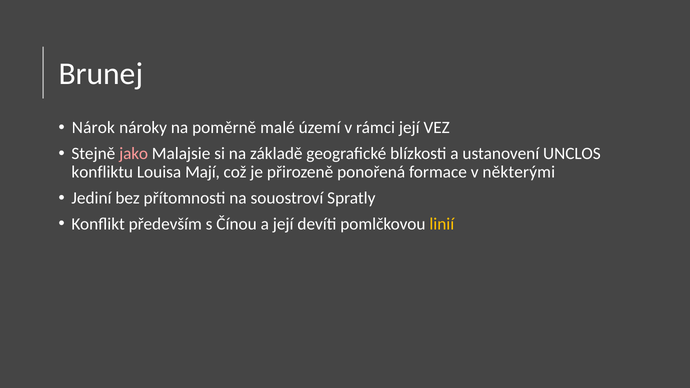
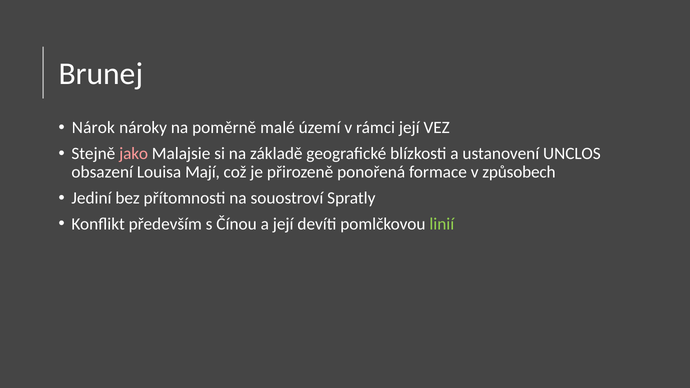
konfliktu: konfliktu -> obsazení (102, 172)
některými: některými -> způsobech (519, 172)
linií colour: yellow -> light green (442, 224)
